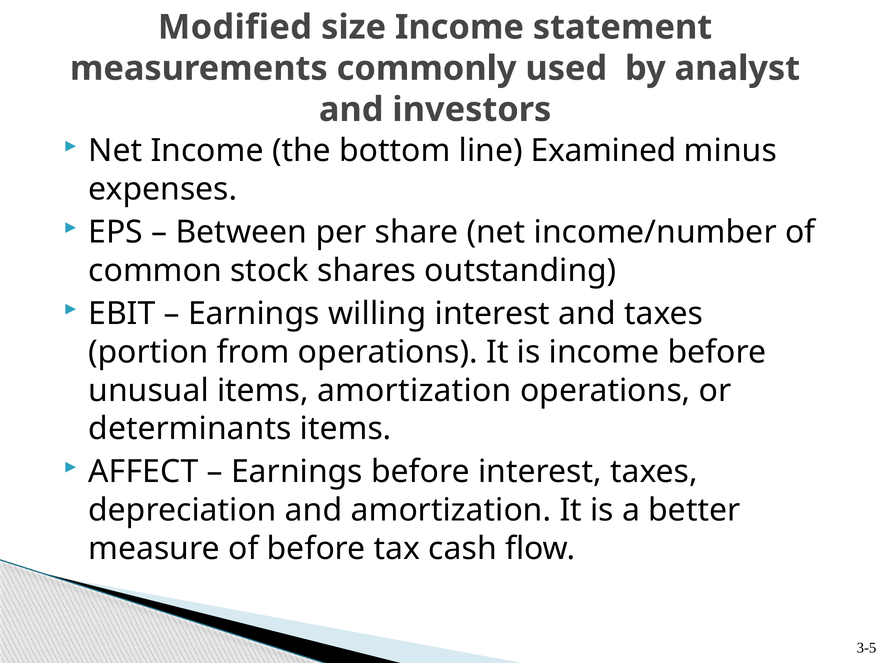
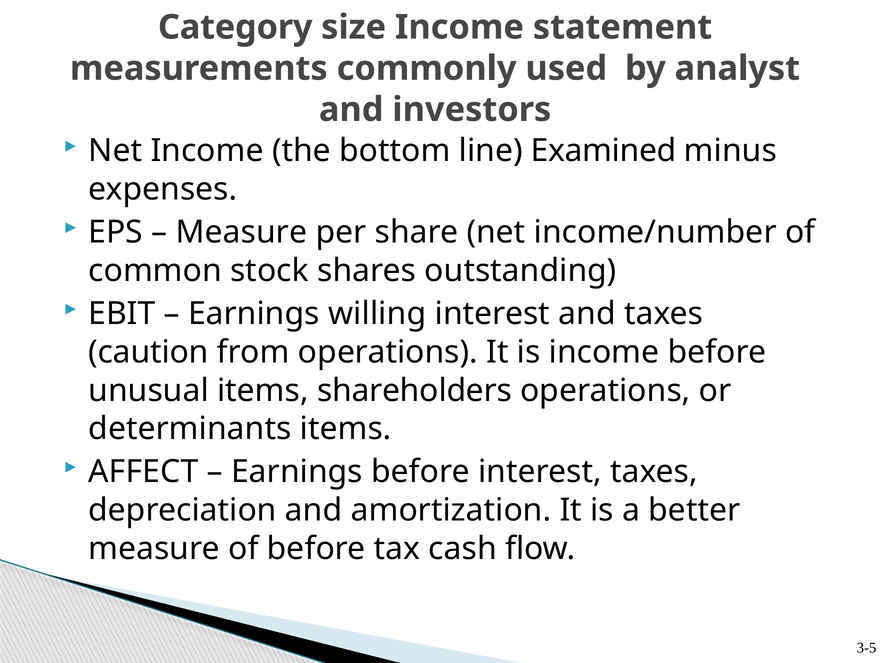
Modified: Modified -> Category (235, 27)
Between: Between -> Measure (241, 233)
portion: portion -> caution (149, 353)
items amortization: amortization -> shareholders (414, 391)
